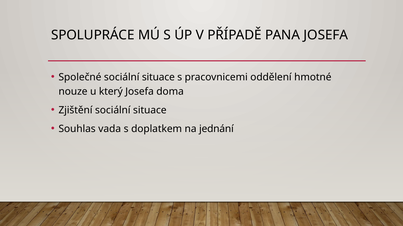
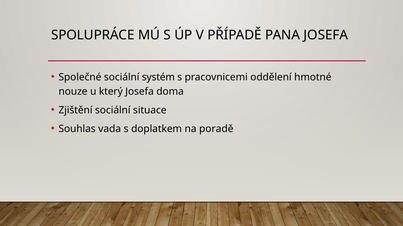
Společné sociální situace: situace -> systém (158, 77)
jednání: jednání -> poradě (216, 129)
